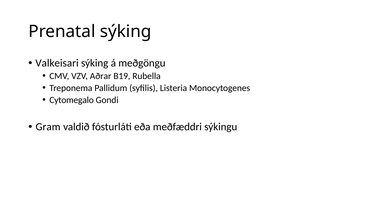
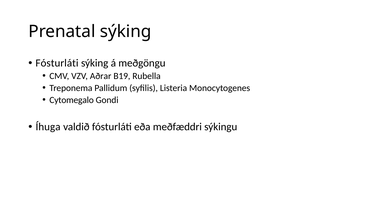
Valkeisari: Valkeisari -> Fósturláti (57, 63)
Gram: Gram -> Íhuga (48, 127)
